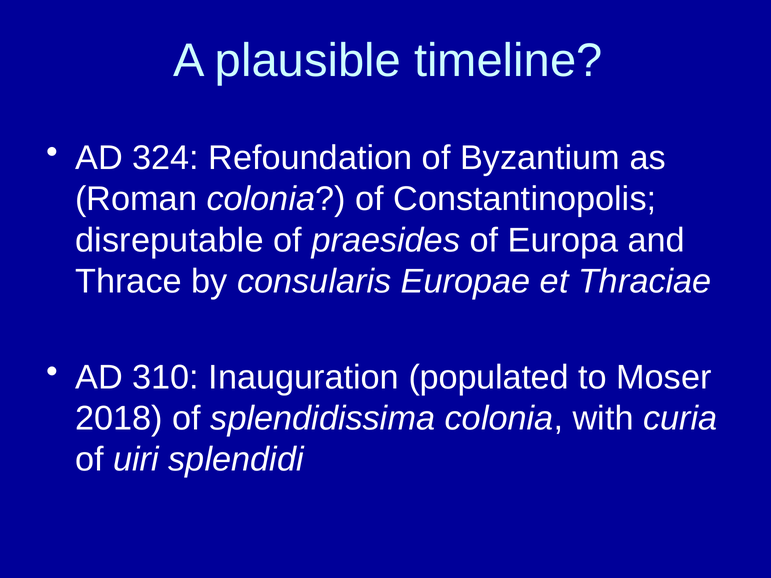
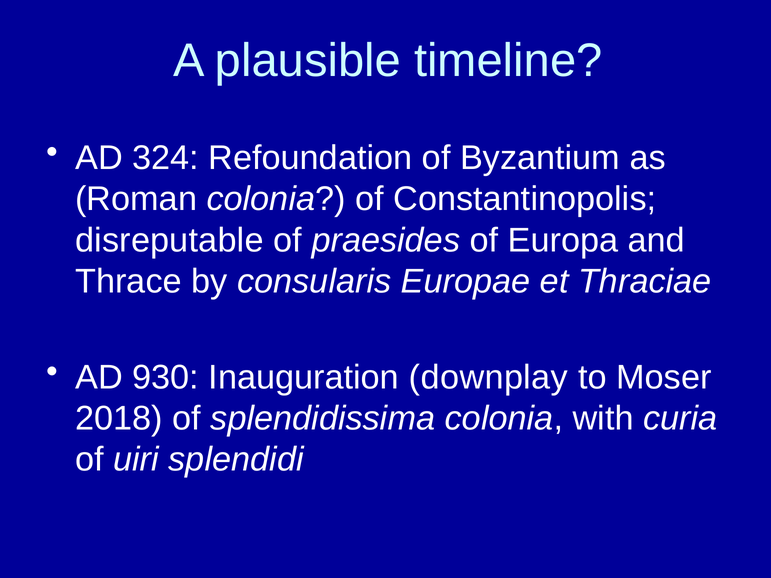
310: 310 -> 930 (166, 377)
populated: populated -> downplay (488, 377)
